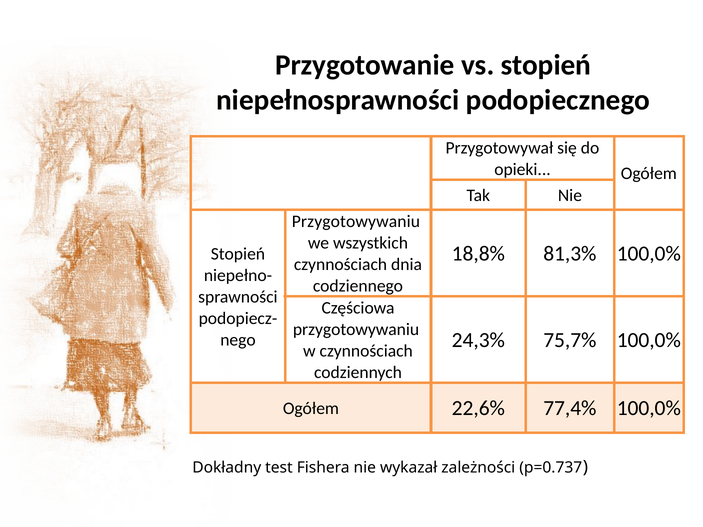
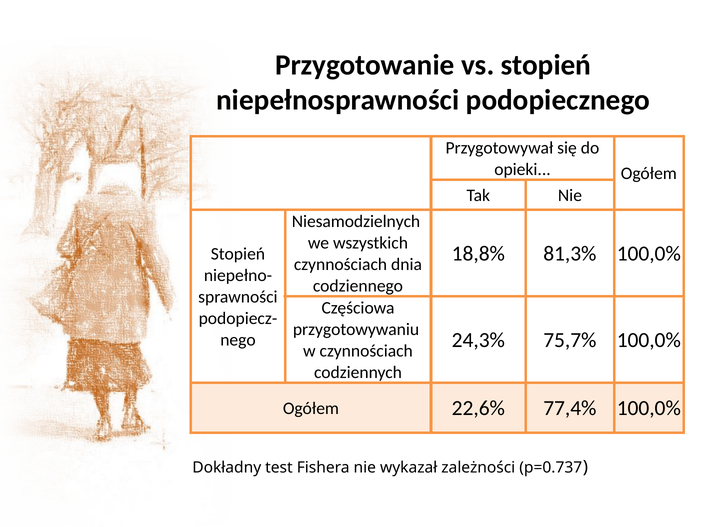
Przygotowywaniu: Przygotowywaniu -> Niesamodzielnych (356, 222)
